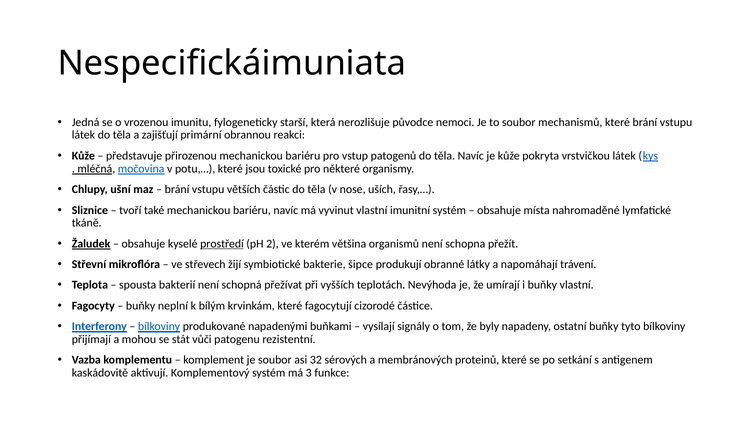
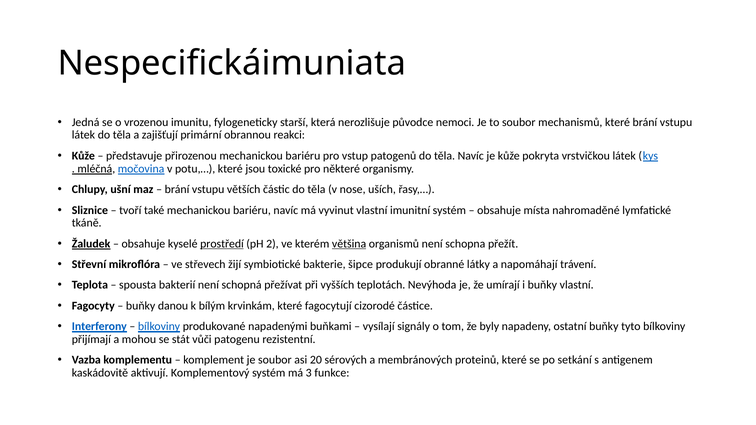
většina underline: none -> present (349, 244)
neplní: neplní -> danou (173, 306)
32: 32 -> 20 (316, 360)
